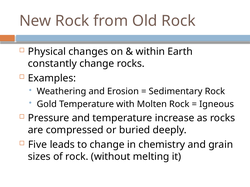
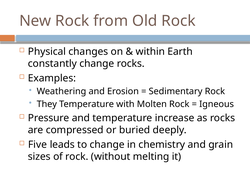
Gold: Gold -> They (47, 104)
